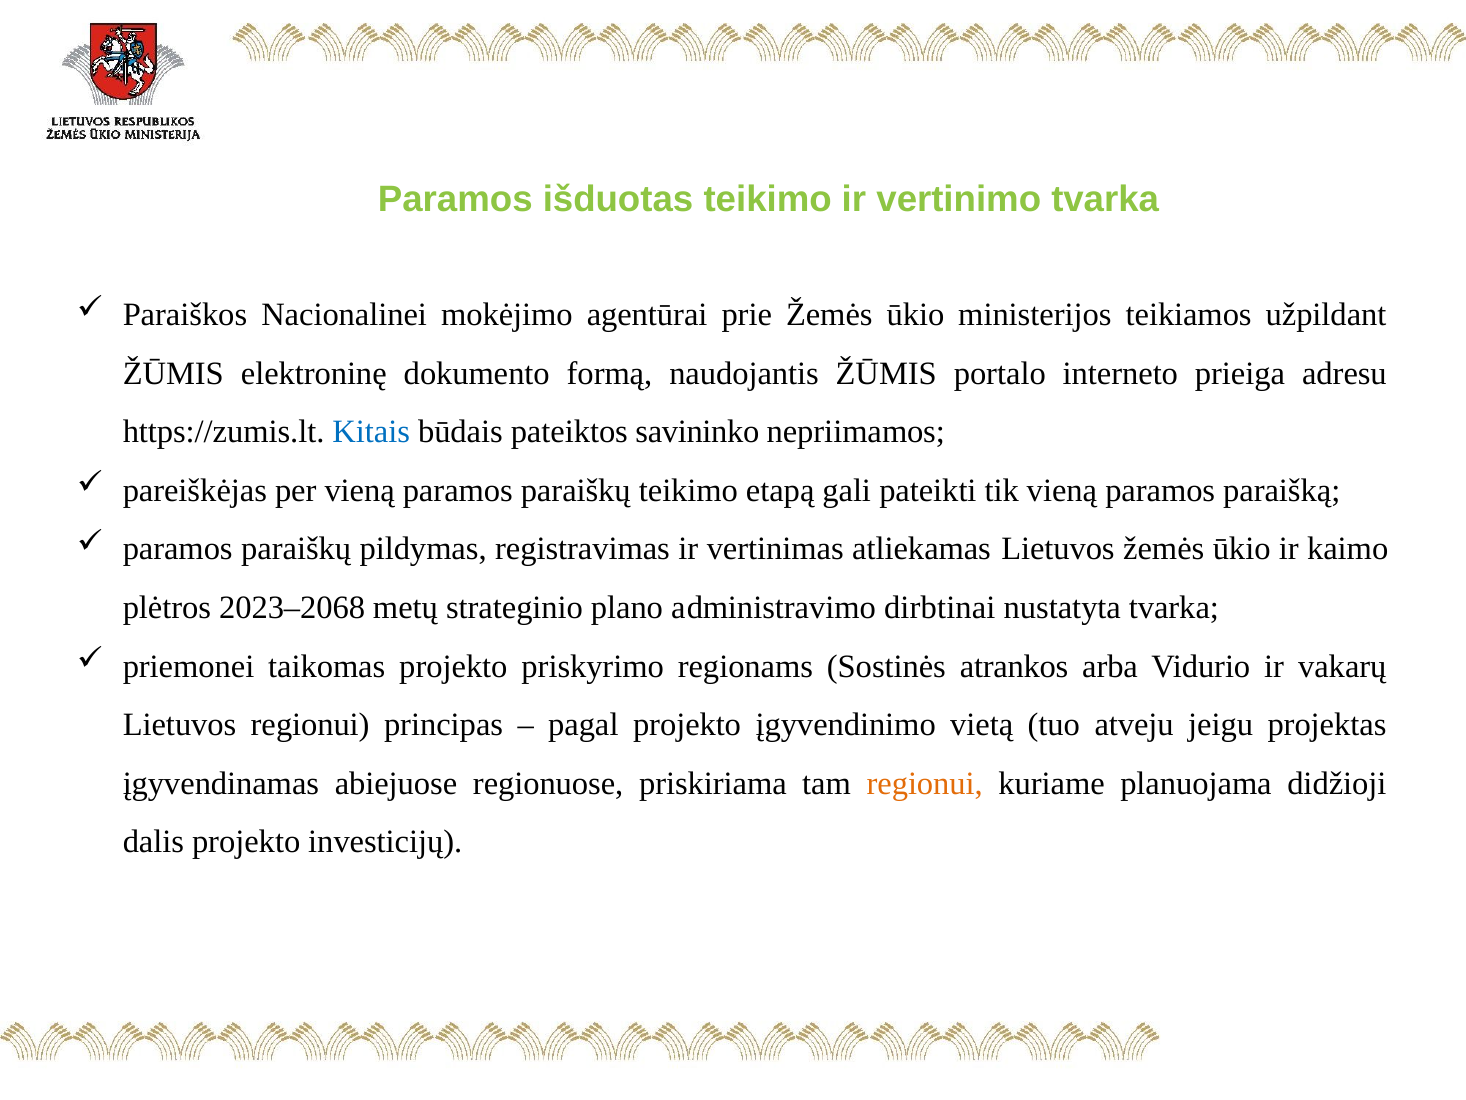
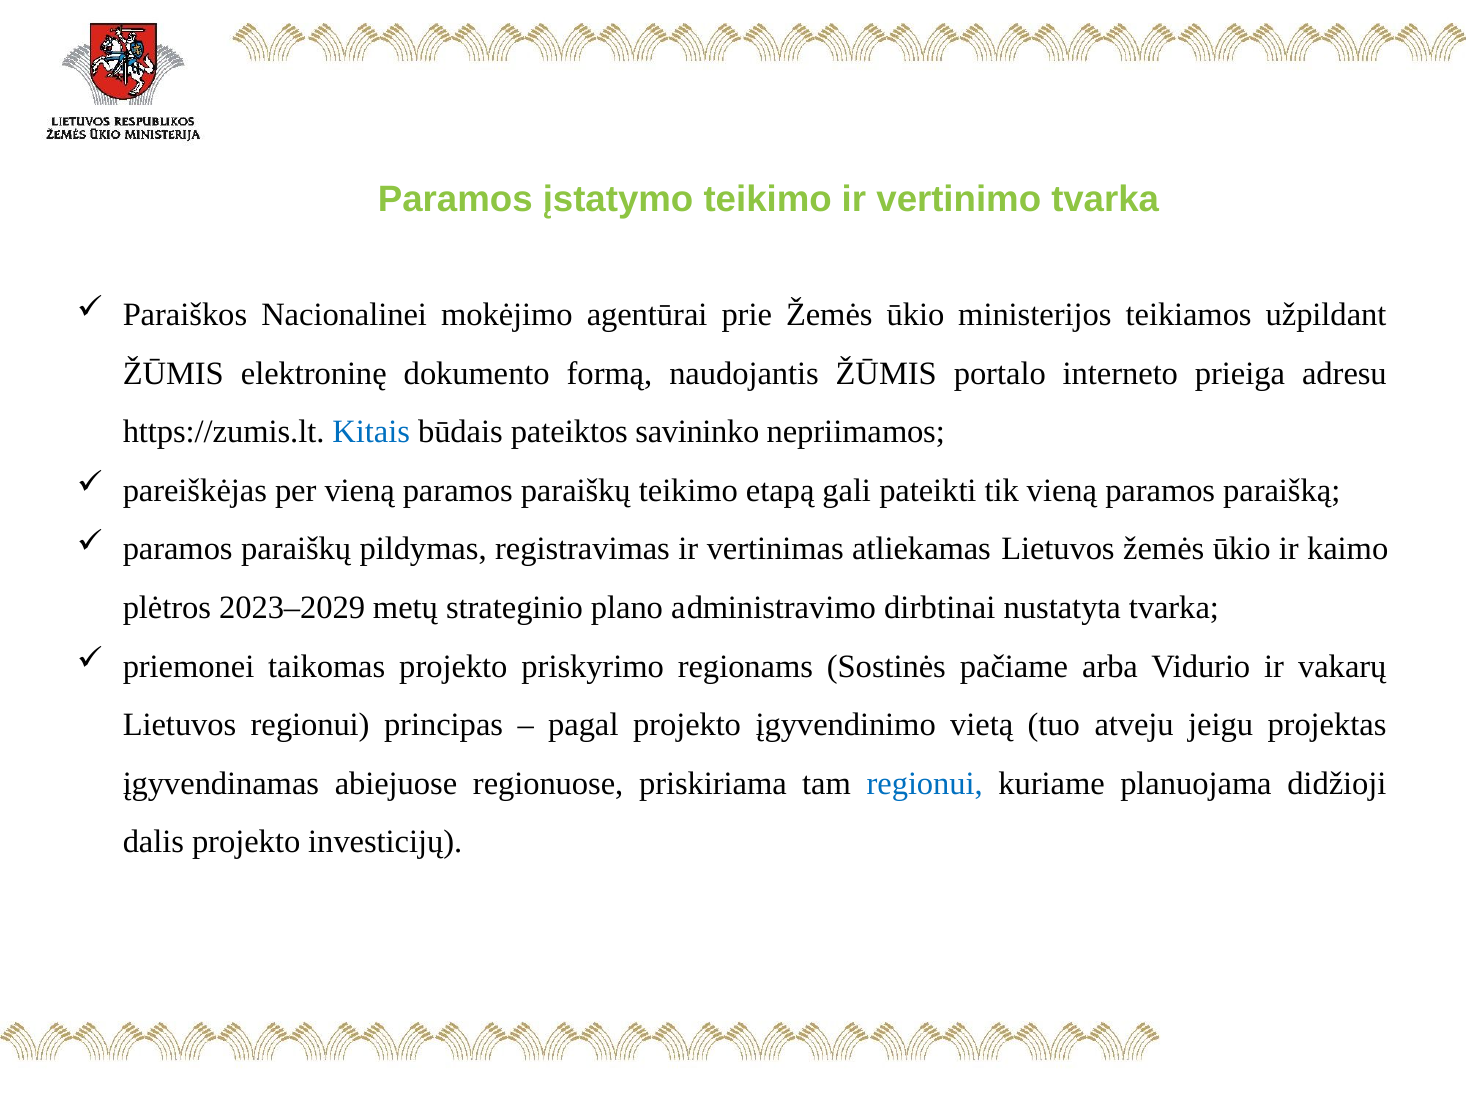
išduotas: išduotas -> įstatymo (618, 199)
2023–2068: 2023–2068 -> 2023–2029 (292, 607)
atrankos: atrankos -> pačiame (1014, 666)
regionui colour: orange -> blue (925, 783)
